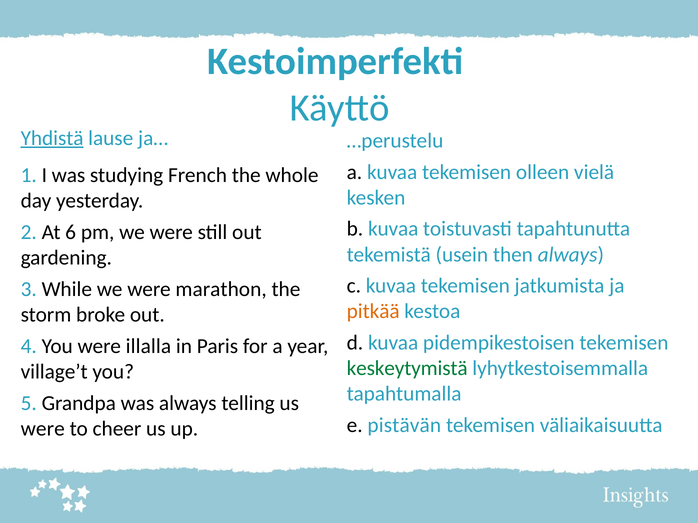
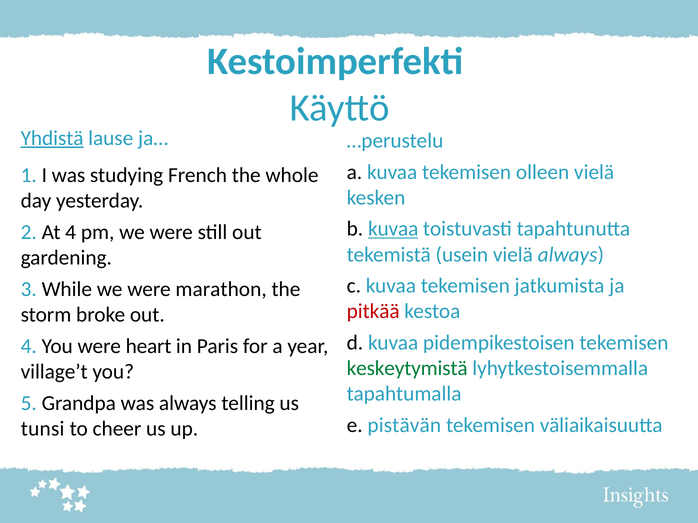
kuvaa underline: none -> present (393, 229)
At 6: 6 -> 4 (71, 232)
usein then: then -> vielä (513, 255)
pitkää colour: orange -> red (373, 312)
illalla: illalla -> heart (149, 346)
were: were -> tunsi (43, 429)
